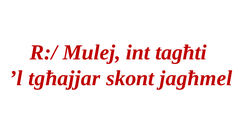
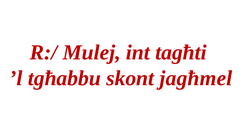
tgħajjar: tgħajjar -> tgħabbu (64, 78)
